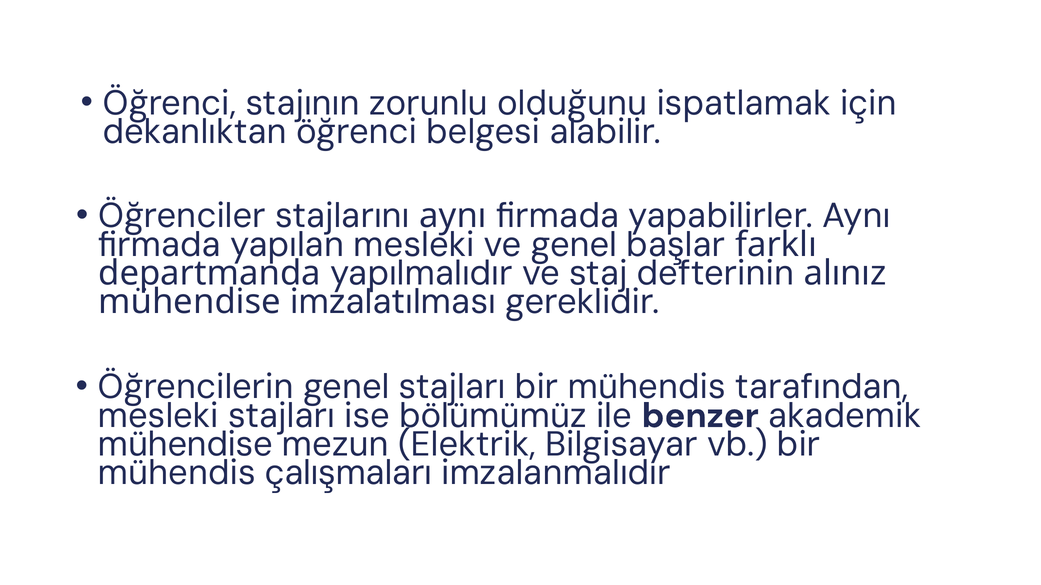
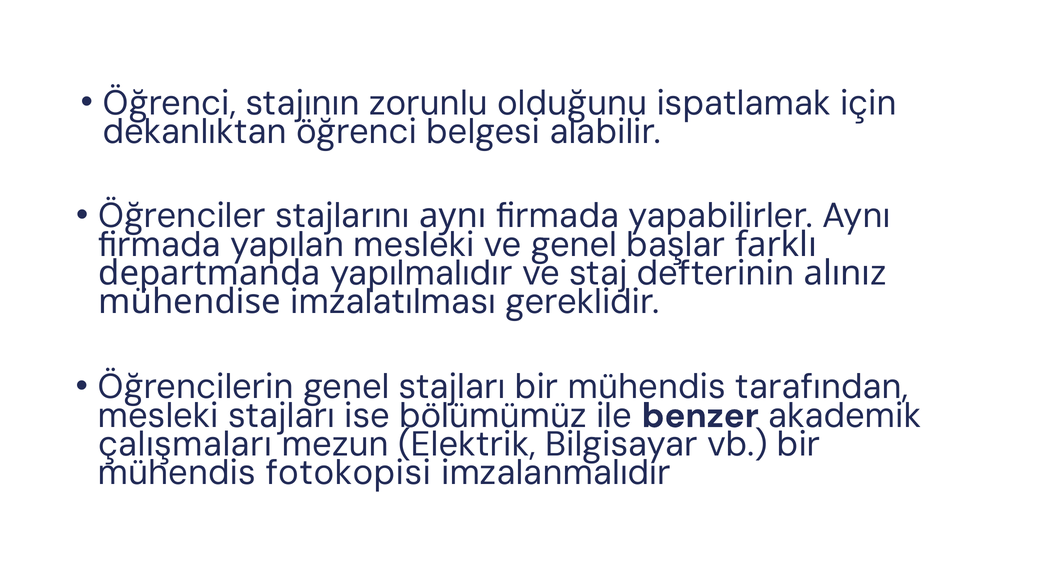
mühendise: mühendise -> çalışmaları (185, 445)
çalışmaları: çalışmaları -> fotokopisi (348, 473)
